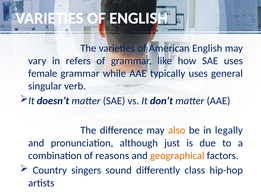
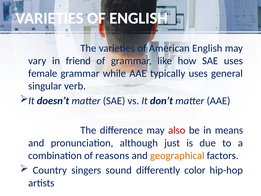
refers: refers -> friend (78, 61)
also colour: orange -> red (177, 130)
legally: legally -> means (229, 130)
class: class -> color (195, 170)
